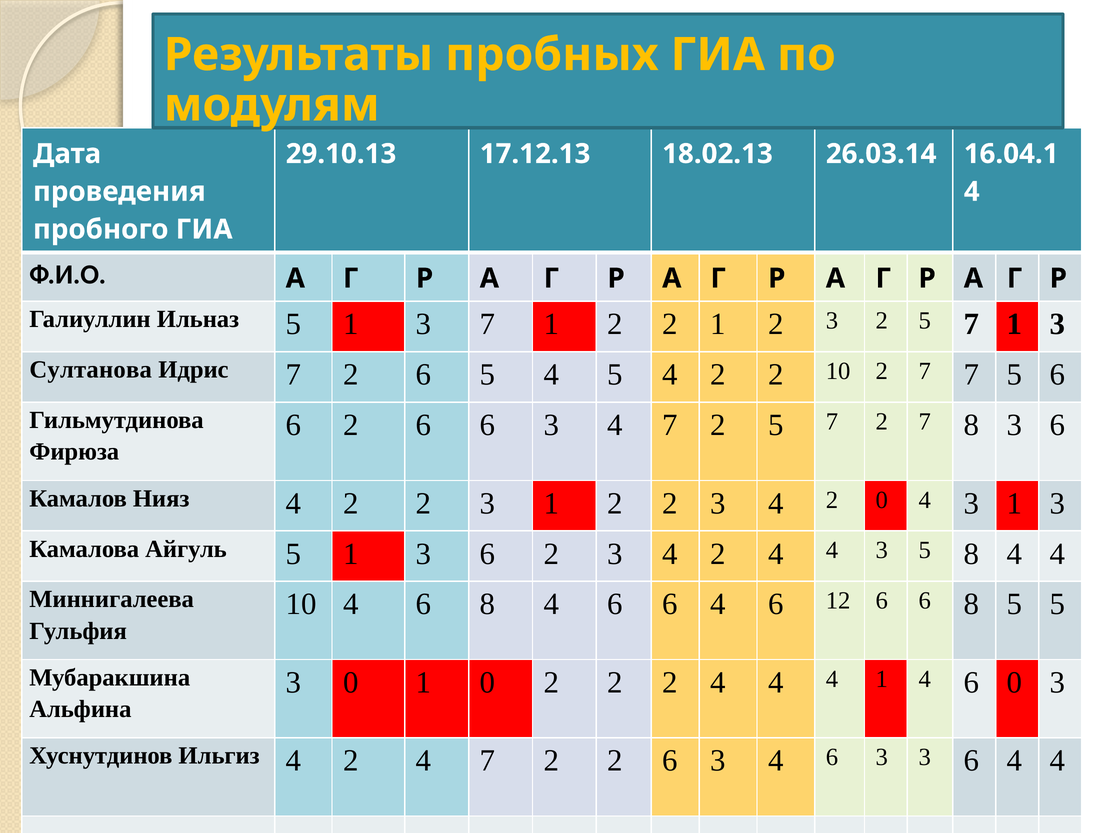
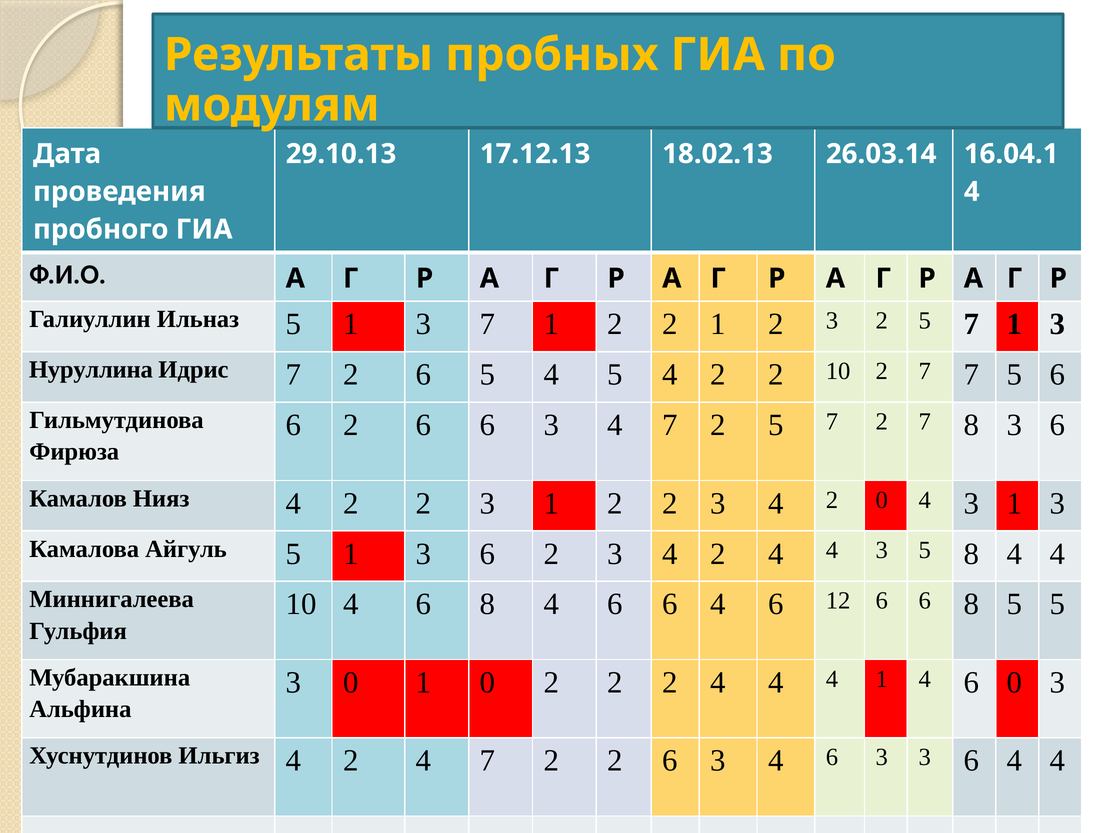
Султанова: Султанова -> Нуруллина (91, 370)
